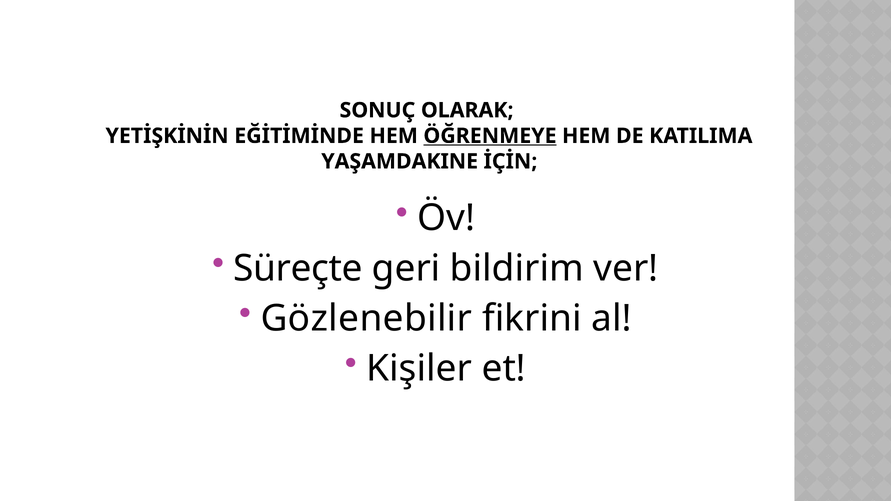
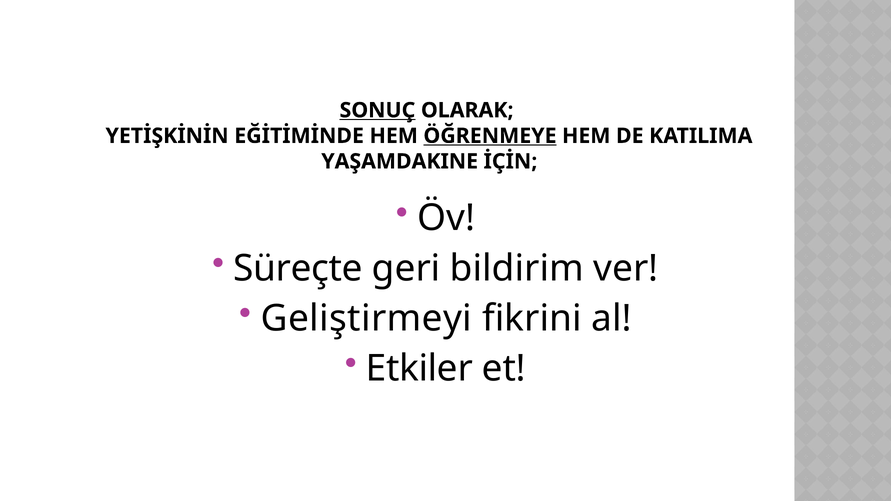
SONUÇ underline: none -> present (377, 110)
Gözlenebilir: Gözlenebilir -> Geliştirmeyi (366, 318)
Kişiler: Kişiler -> Etkiler (419, 369)
